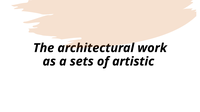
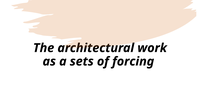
artistic: artistic -> forcing (133, 62)
